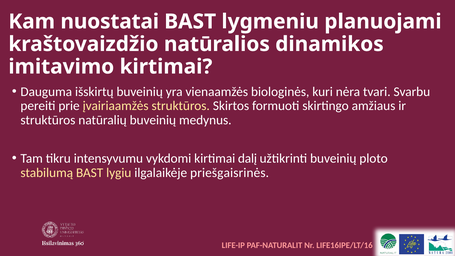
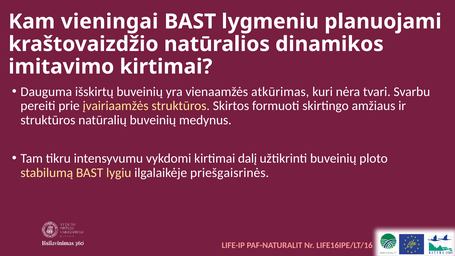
nuostatai: nuostatai -> vieningai (110, 22)
biologinės: biologinės -> atkūrimas (280, 92)
